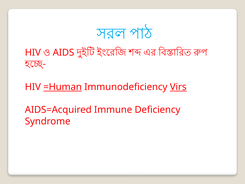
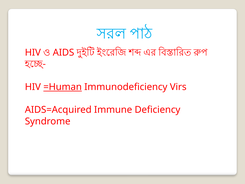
Virs underline: present -> none (178, 87)
